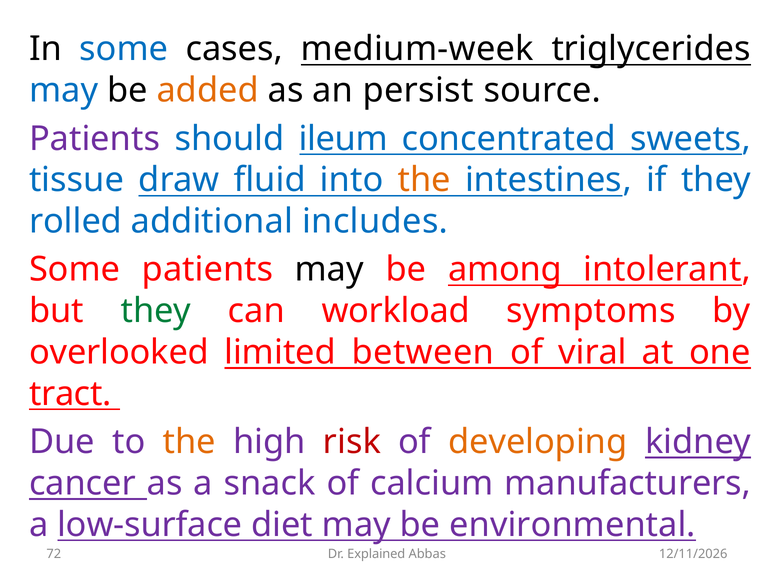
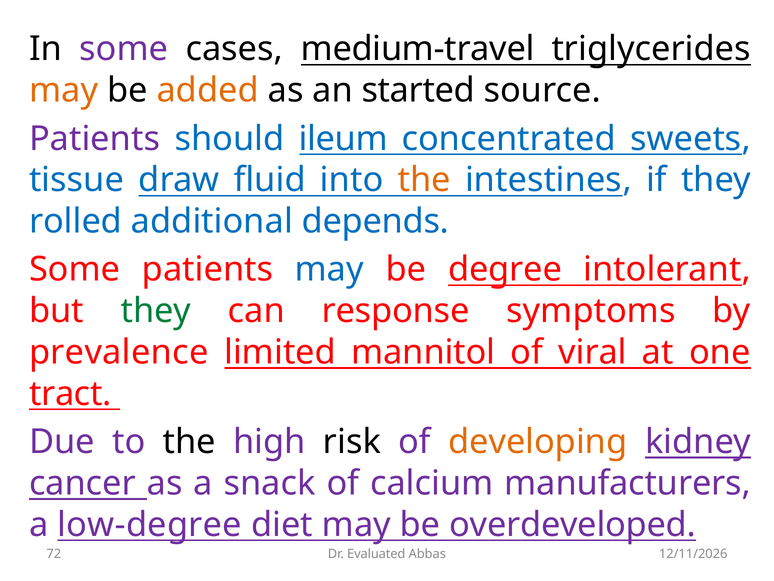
some colour: blue -> purple (124, 49)
medium-week: medium-week -> medium-travel (418, 49)
may colour: blue -> orange (64, 90)
persist: persist -> started (418, 90)
includes: includes -> depends (375, 221)
may colour: black -> blue (329, 269)
among: among -> degree (505, 269)
workload: workload -> response (396, 311)
overlooked: overlooked -> prevalence (119, 352)
between: between -> mannitol (423, 352)
the colour: orange -> black (189, 442)
risk colour: red -> black (352, 442)
low-surface: low-surface -> low-degree (150, 524)
environmental: environmental -> overdeveloped (573, 524)
Explained: Explained -> Evaluated (376, 553)
